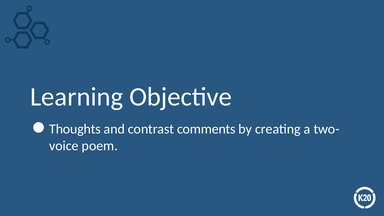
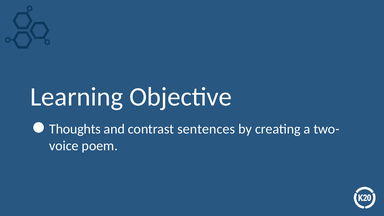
comments: comments -> sentences (206, 129)
